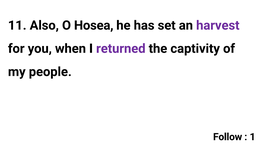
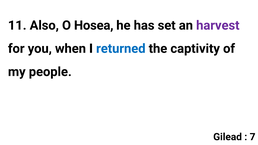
returned colour: purple -> blue (121, 49)
Follow: Follow -> Gilead (228, 137)
1: 1 -> 7 (253, 137)
